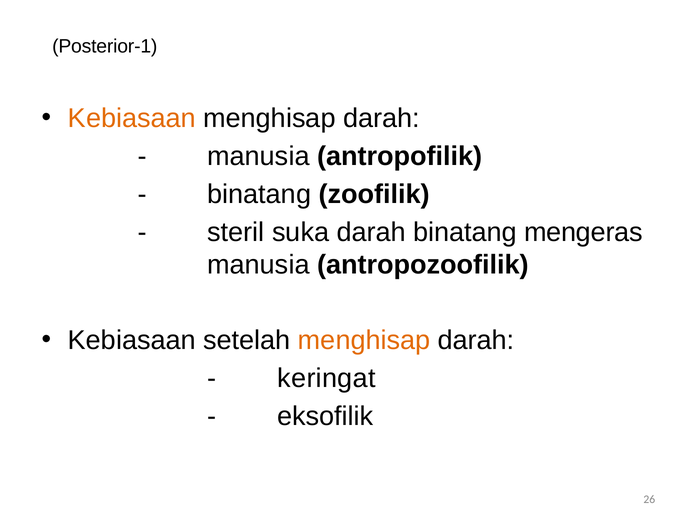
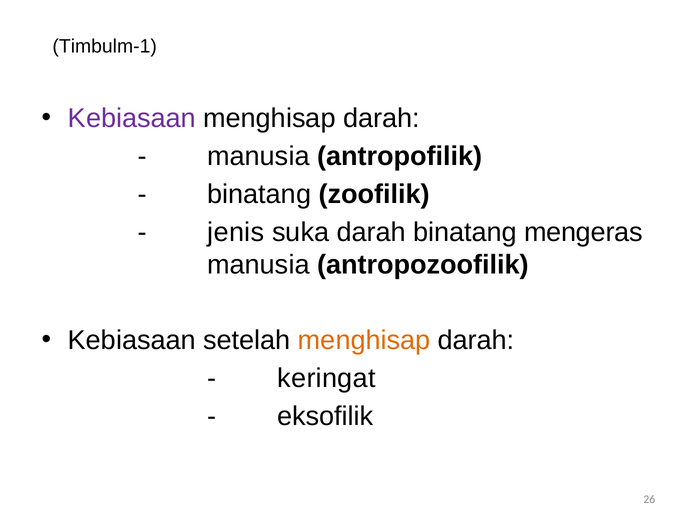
Posterior-1: Posterior-1 -> Timbulm-1 (105, 46)
Kebiasaan colour: orange -> purple (132, 118)
steril: steril -> jenis (236, 232)
